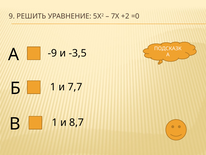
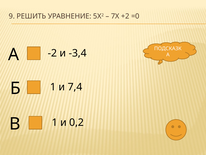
-9: -9 -> -2 (52, 53)
-3,5: -3,5 -> -3,4 (78, 53)
7,7: 7,7 -> 7,4 (75, 87)
8,7: 8,7 -> 0,2 (77, 122)
